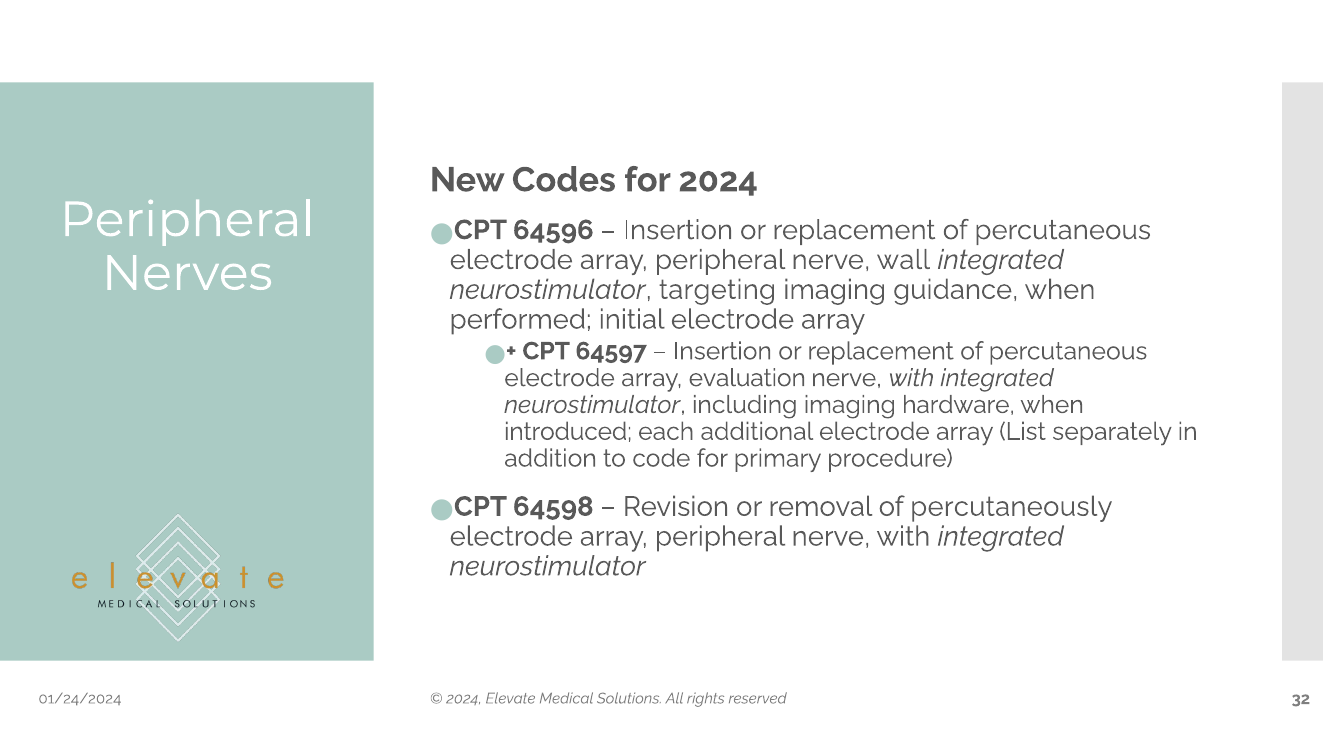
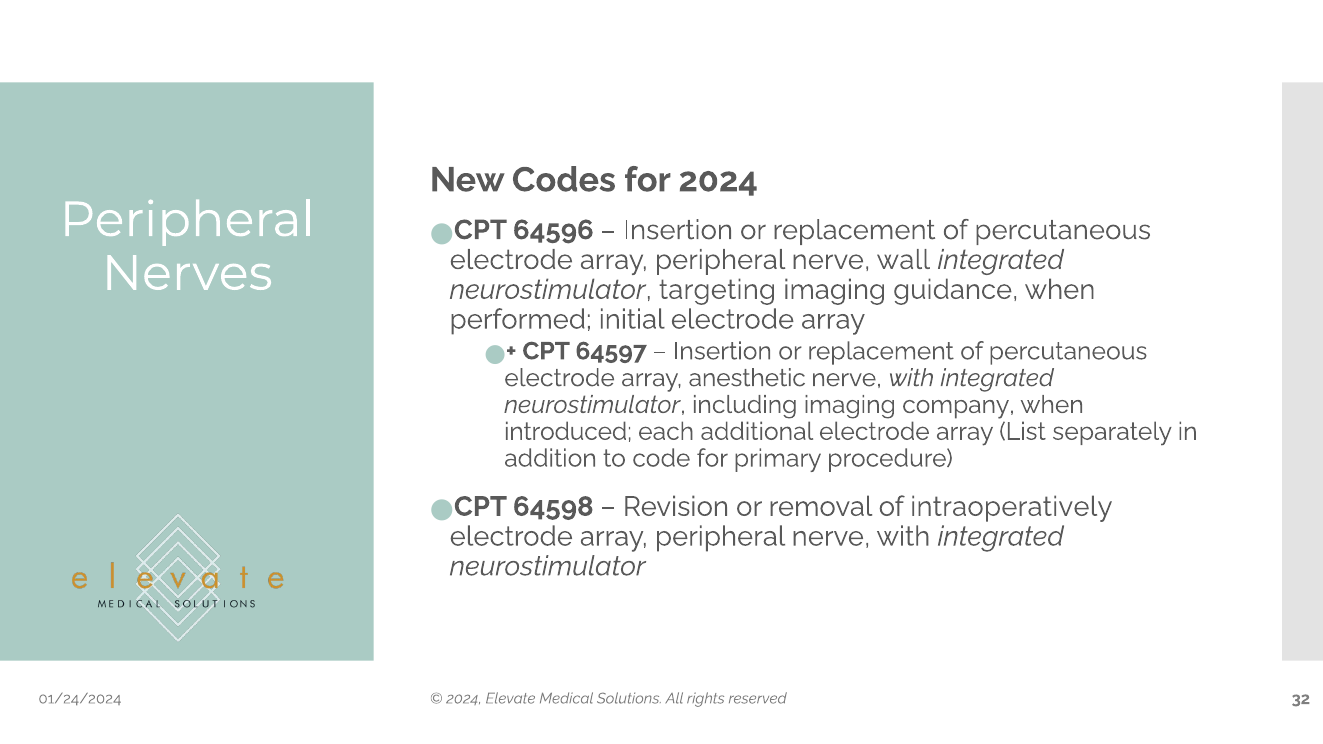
evaluation: evaluation -> anesthetic (747, 378)
hardware: hardware -> company (958, 405)
percutaneously: percutaneously -> intraoperatively (1011, 507)
